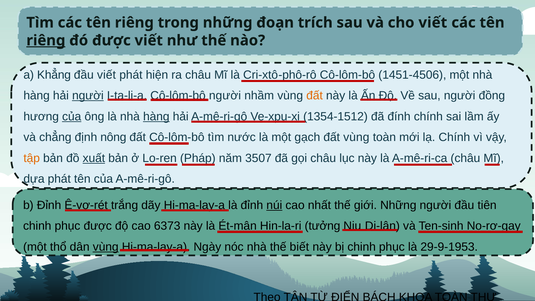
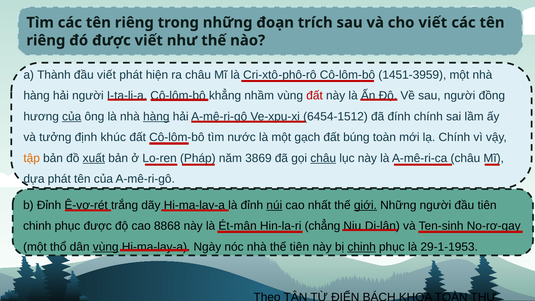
riêng underline: present -> none (46, 40)
Khẳng: Khẳng -> Thành (54, 75)
1451-4506: 1451-4506 -> 1451-3959 (412, 75)
người underline: present -> none (88, 96)
người: người -> khẳng (225, 96)
đất colour: orange -> red (315, 96)
1354-1512: 1354-1512 -> 6454-1512 (335, 116)
chẳng: chẳng -> tưởng (55, 137)
nông: nông -> khúc (113, 137)
đất vùng: vùng -> búng (356, 137)
3507: 3507 -> 3869 (258, 158)
châu underline: none -> present (323, 158)
giới underline: none -> present (365, 205)
6373: 6373 -> 8868 (167, 226)
tưởng: tưởng -> chẳng (322, 226)
thế biết: biết -> tiên (299, 247)
chinh underline: none -> present (362, 247)
29-9-1953: 29-9-1953 -> 29-1-1953 (449, 247)
